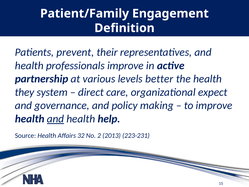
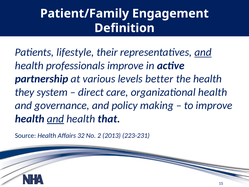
prevent: prevent -> lifestyle (75, 52)
and underline: none -> present (203, 52)
organizational expect: expect -> health (213, 92)
help: help -> that (109, 119)
